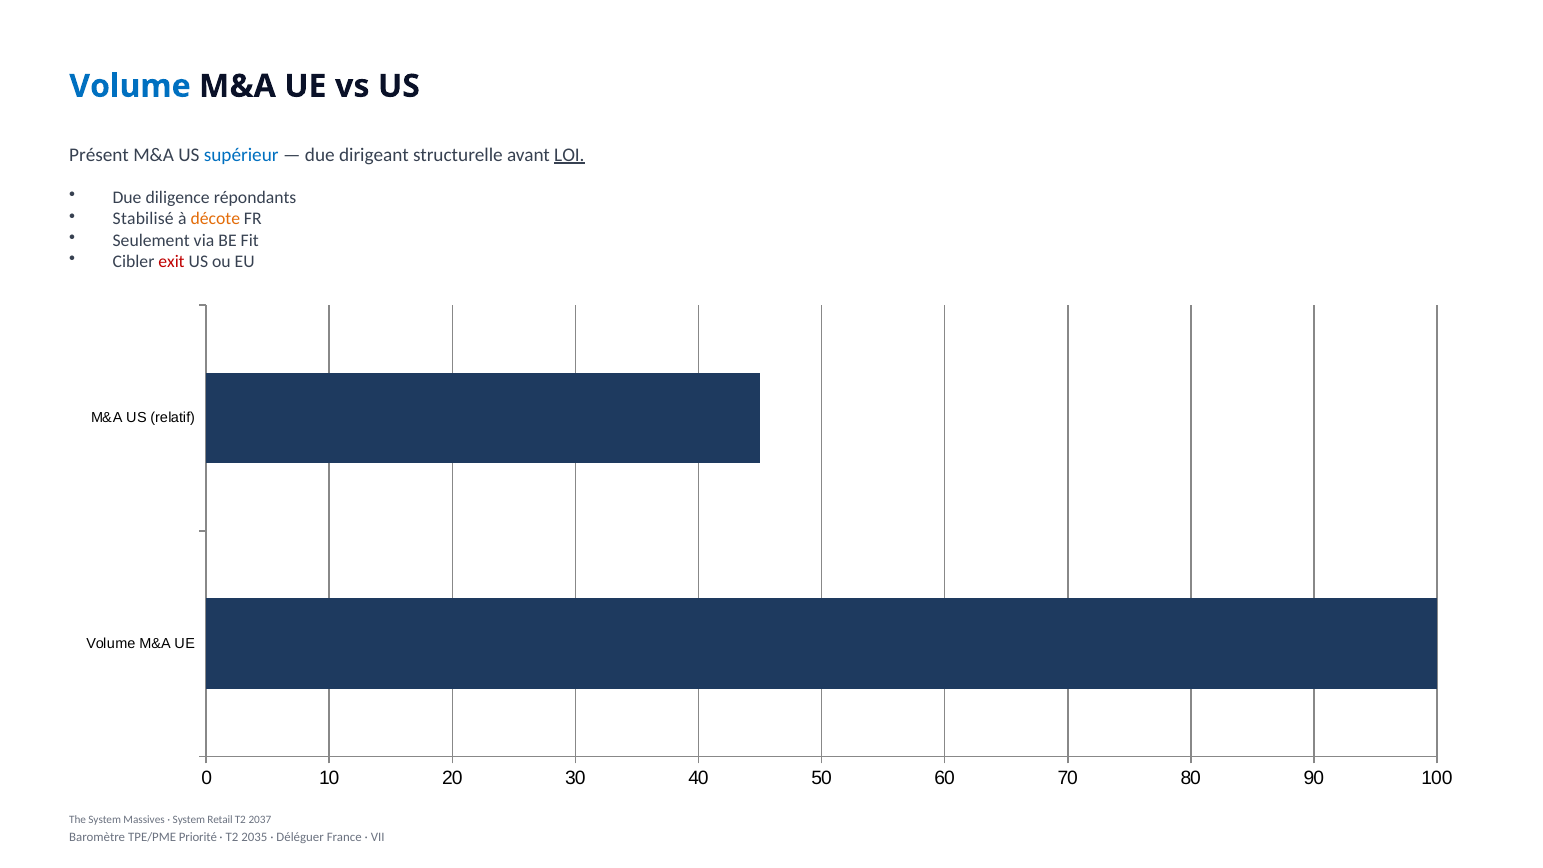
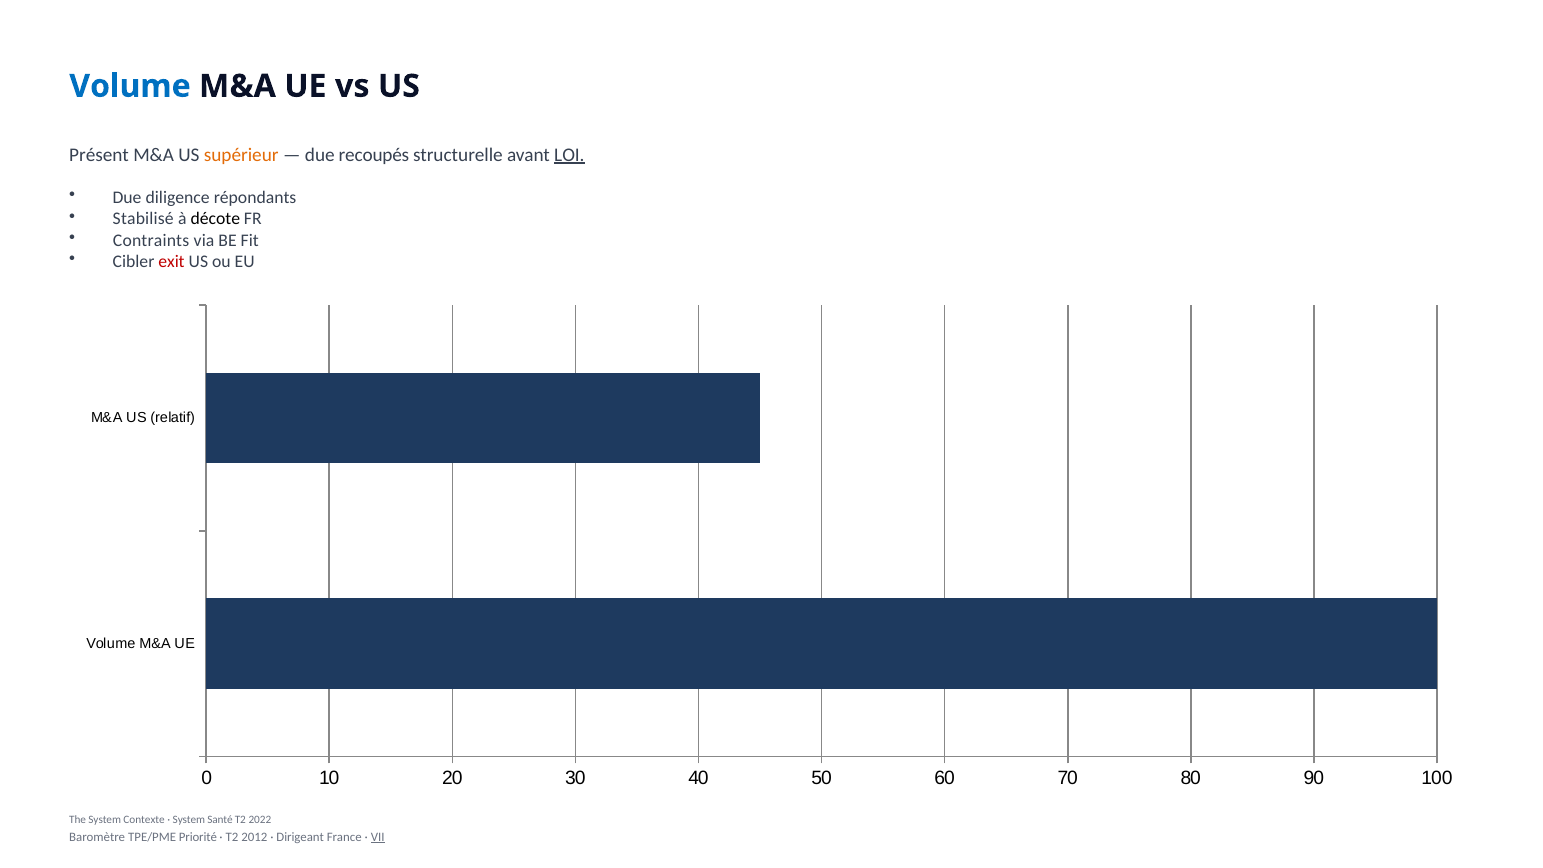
supérieur colour: blue -> orange (241, 155)
dirigeant: dirigeant -> recoupés (374, 155)
décote colour: orange -> black (215, 219)
Seulement: Seulement -> Contraints (151, 240)
Massives: Massives -> Contexte (144, 820)
Retail: Retail -> Santé (220, 820)
2037: 2037 -> 2022 (260, 820)
2035: 2035 -> 2012 (254, 837)
Déléguer: Déléguer -> Dirigeant (300, 837)
VII underline: none -> present (378, 837)
